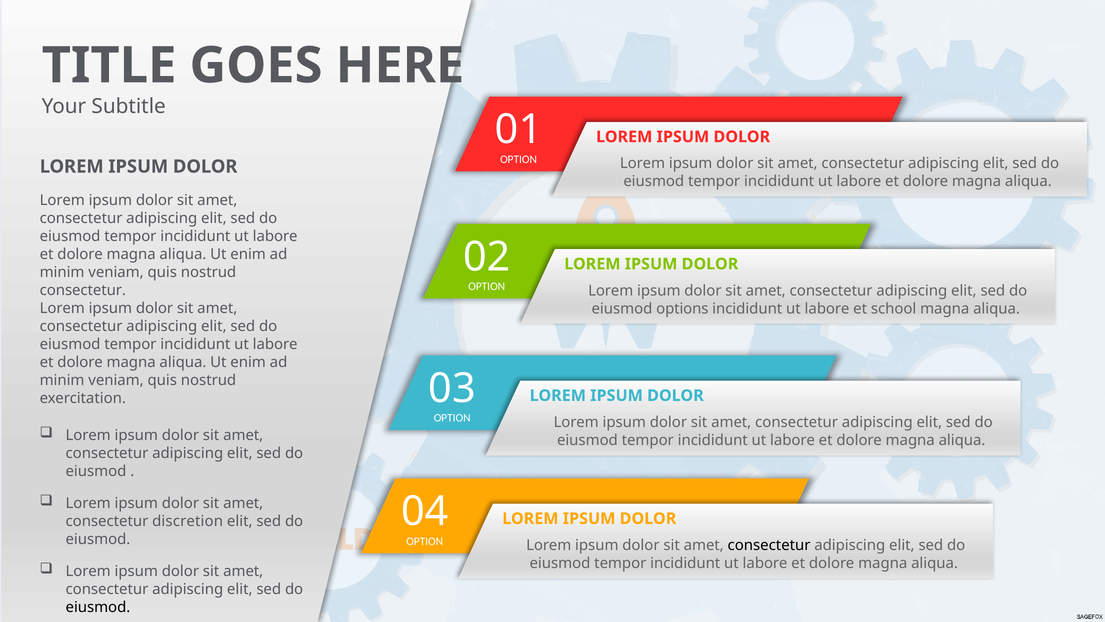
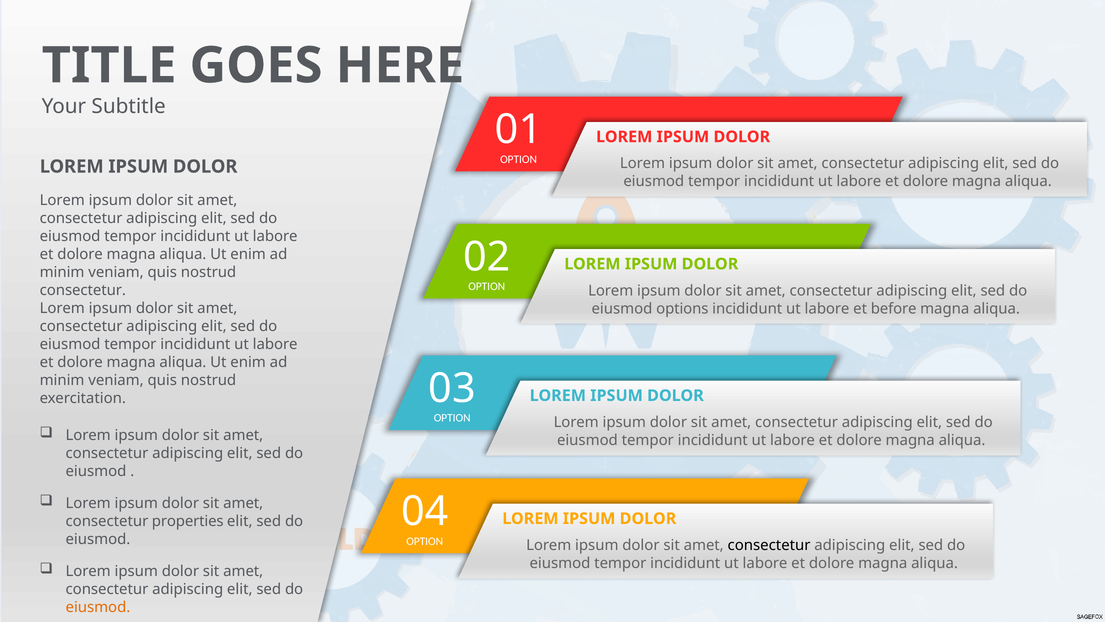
school: school -> before (894, 308)
discretion: discretion -> properties (188, 521)
eiusmod colour: black -> orange (98, 607)
